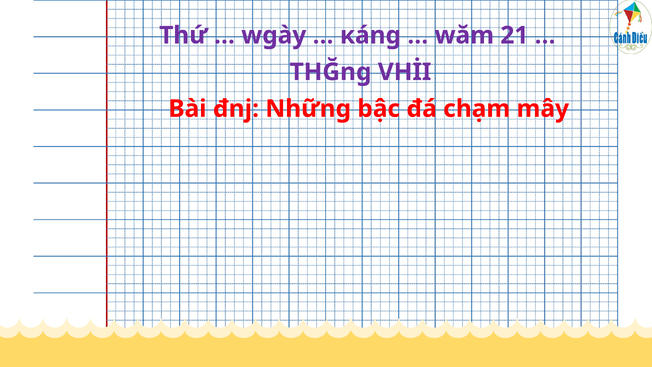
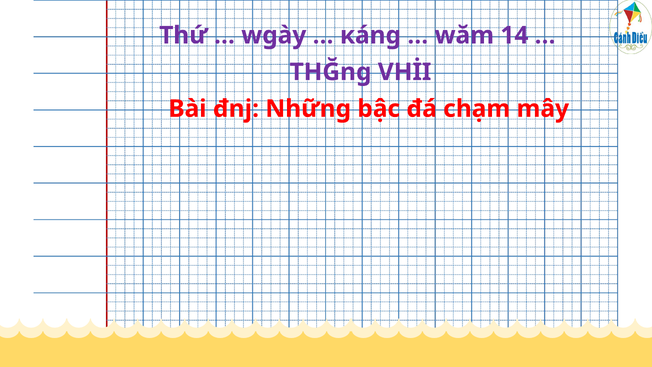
21: 21 -> 14 (514, 35)
